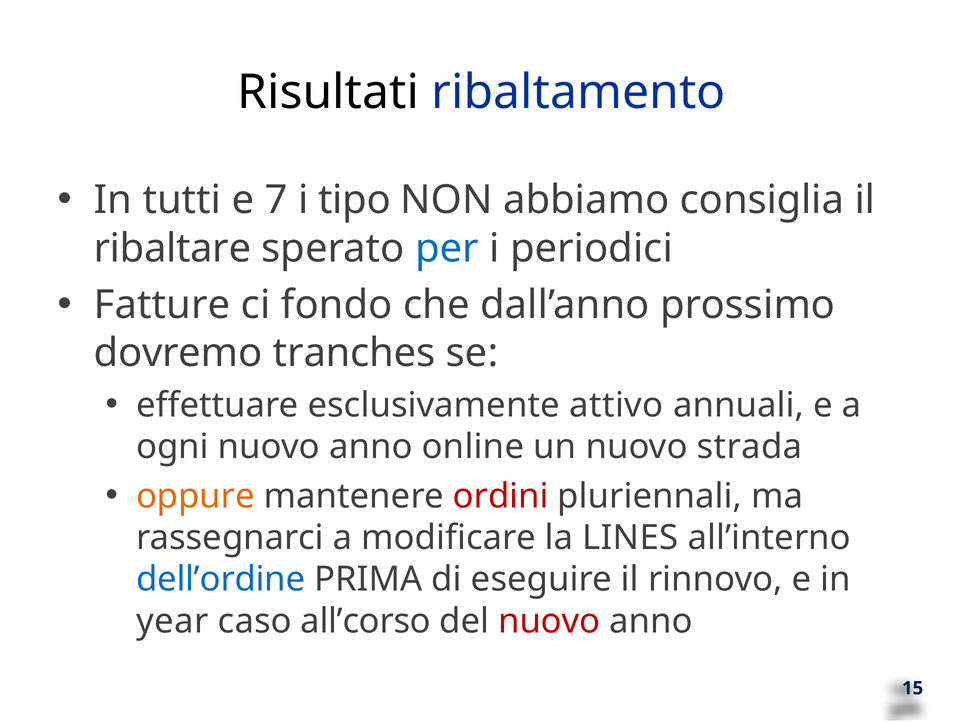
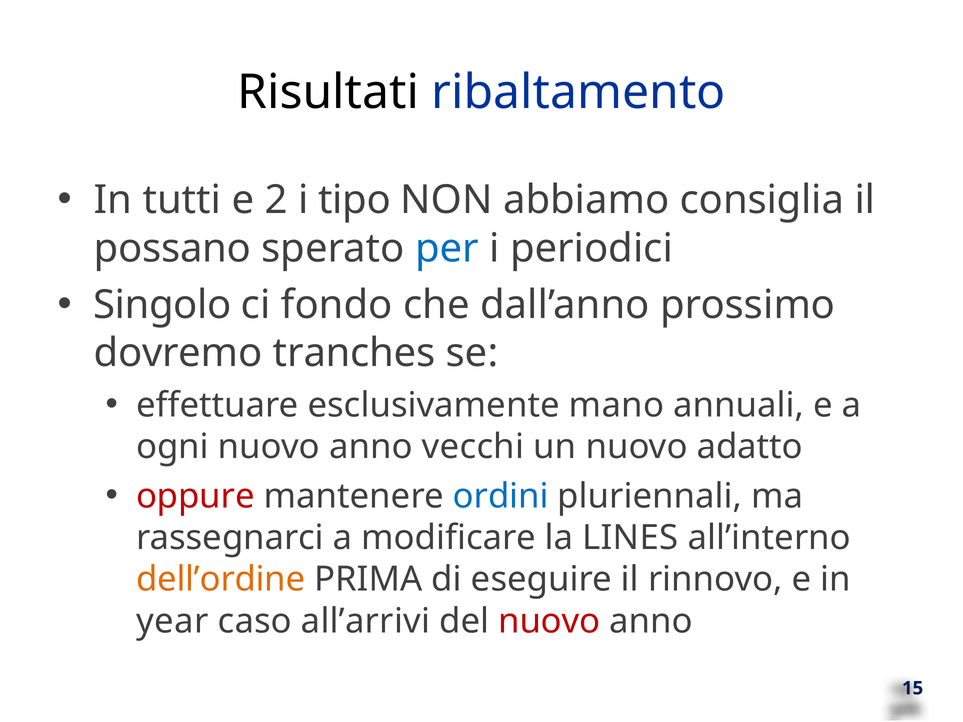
7: 7 -> 2 (276, 200)
ribaltare: ribaltare -> possano (172, 248)
Fatture: Fatture -> Singolo (162, 305)
attivo: attivo -> mano (616, 405)
online: online -> vecchi (473, 447)
strada: strada -> adatto (750, 447)
oppure colour: orange -> red (195, 496)
ordini colour: red -> blue (501, 496)
dell’ordine colour: blue -> orange (221, 580)
all’corso: all’corso -> all’arrivi (365, 621)
